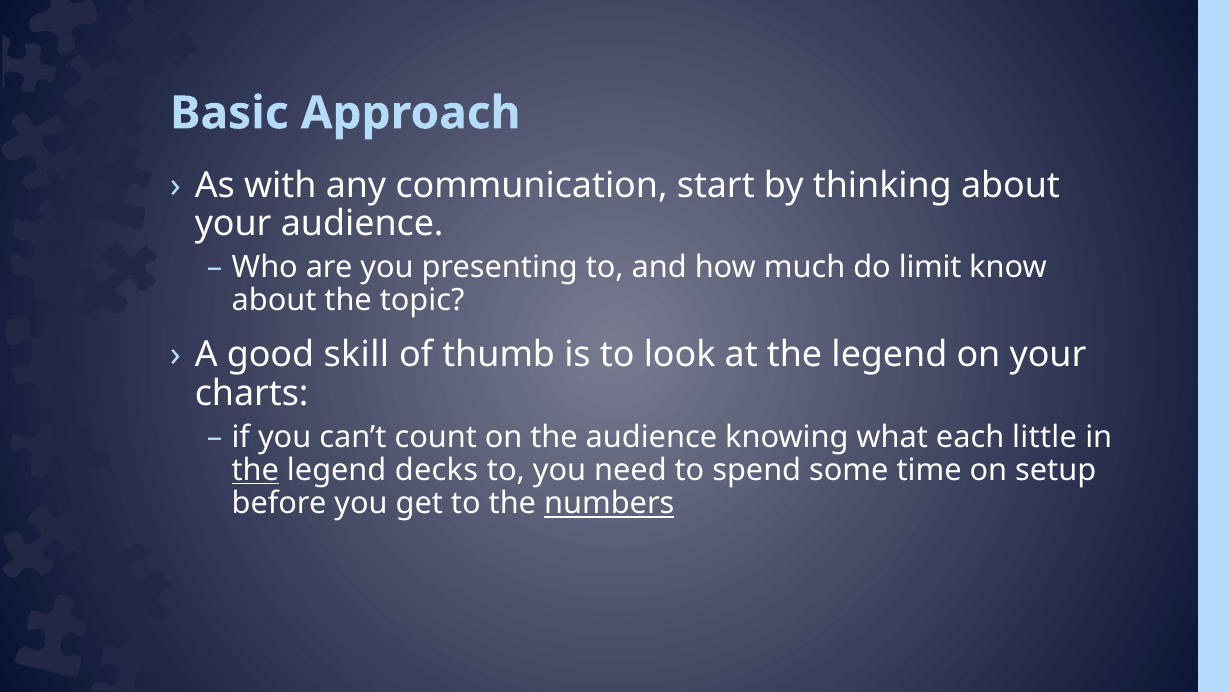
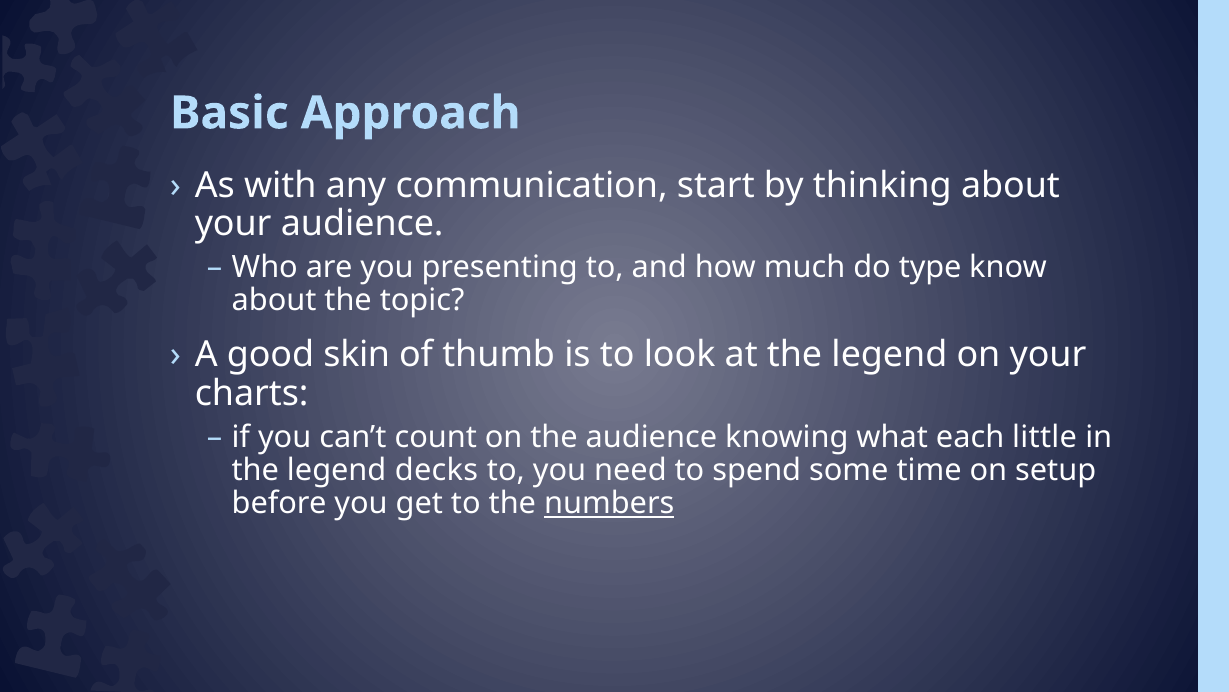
limit: limit -> type (930, 267)
skill: skill -> skin (357, 354)
the underline: present -> none (255, 470)
